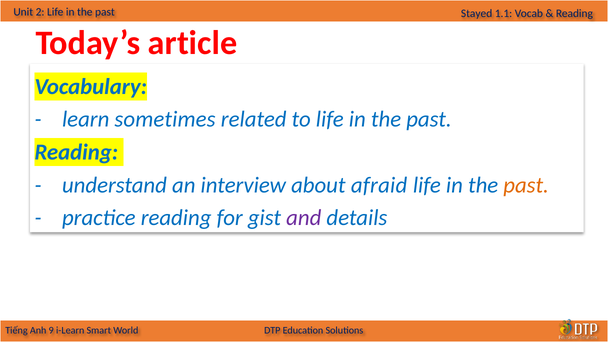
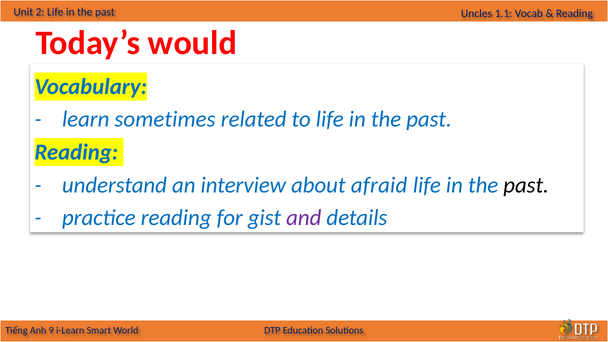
Stayed: Stayed -> Uncles (477, 13)
article: article -> would (193, 43)
past colour: orange -> black (526, 185)
